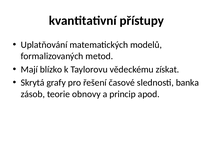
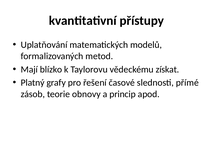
Skrytá: Skrytá -> Platný (33, 83)
banka: banka -> přímé (187, 83)
